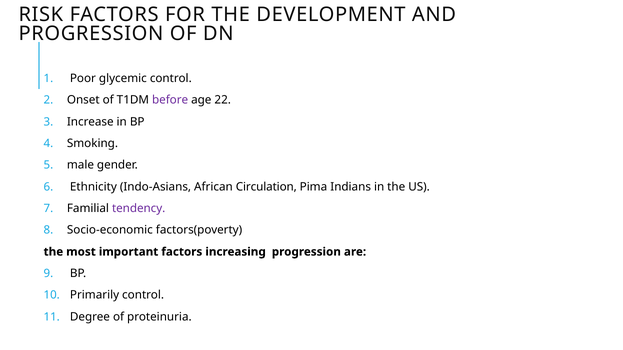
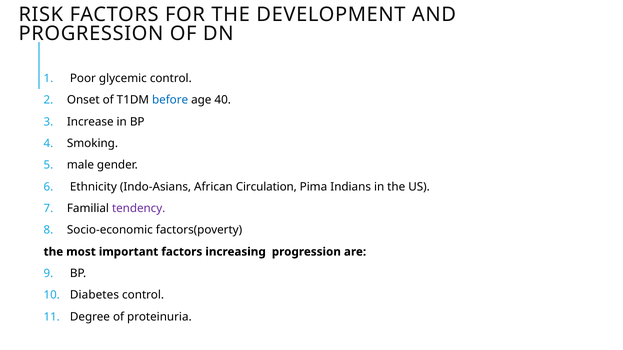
before colour: purple -> blue (170, 100)
22: 22 -> 40 (223, 100)
Primarily: Primarily -> Diabetes (94, 295)
